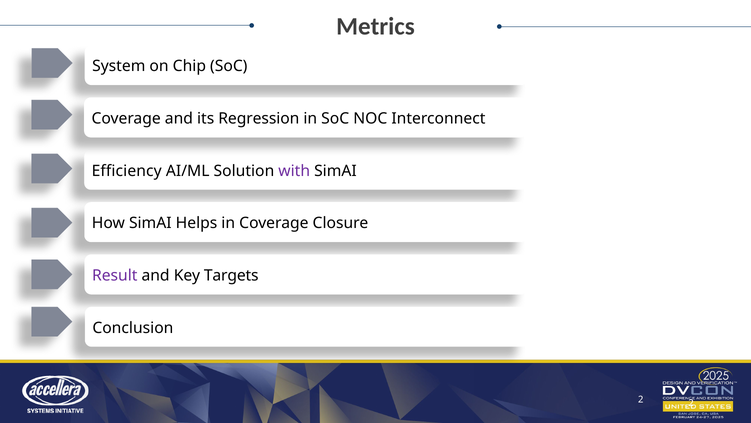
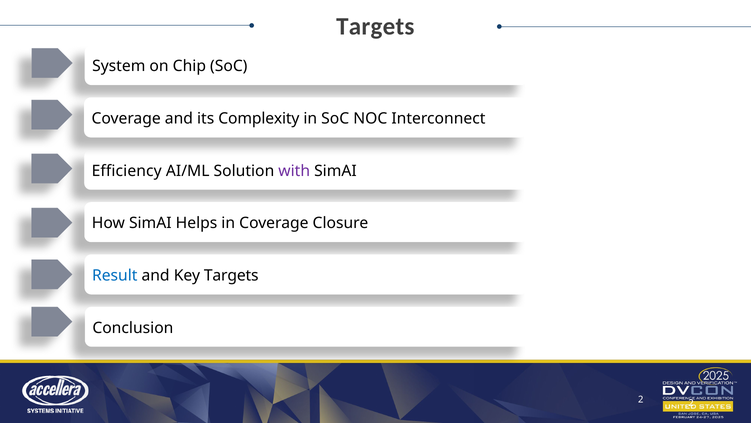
Metrics: Metrics -> Targets (375, 26)
Regression: Regression -> Complexity (259, 118)
Result colour: purple -> blue (115, 275)
